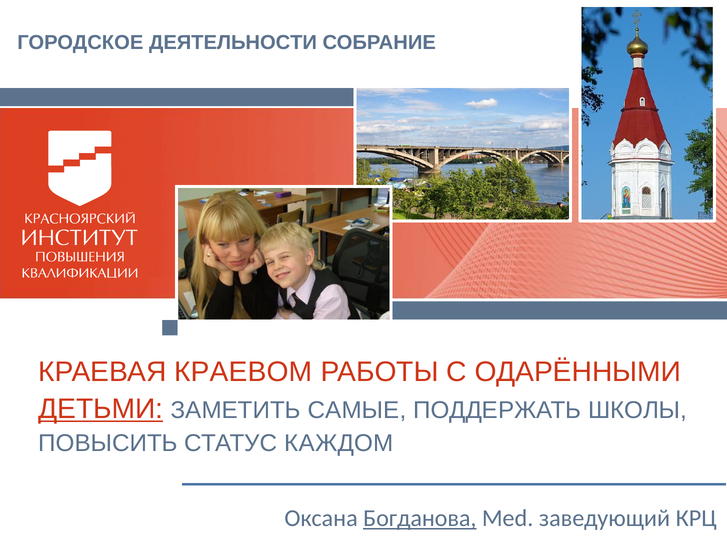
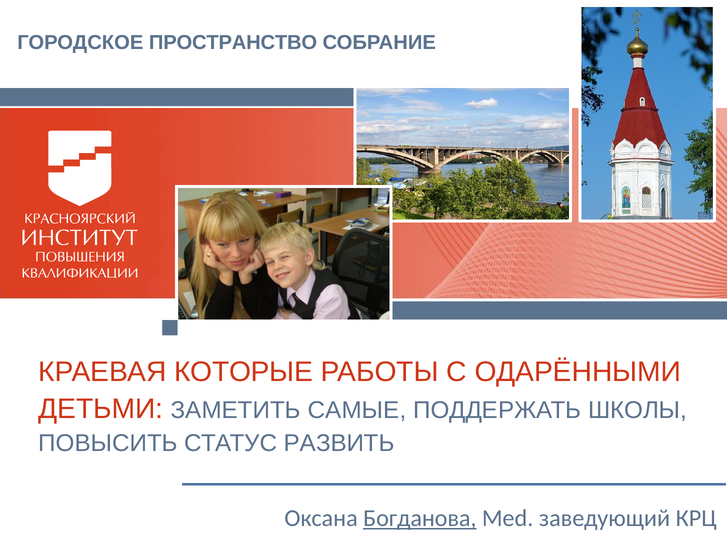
ДЕЯТЕЛЬНОСТИ: ДЕЯТЕЛЬНОСТИ -> ПРОСТРАНСТВО (233, 43)
КРАЕВОМ: КРАЕВОМ -> КОТОРЫЕ (244, 372)
ДЕТЬМИ underline: present -> none (101, 409)
КАЖДОМ: КАЖДОМ -> РАЗВИТЬ (339, 443)
